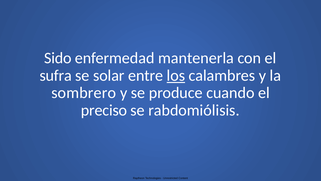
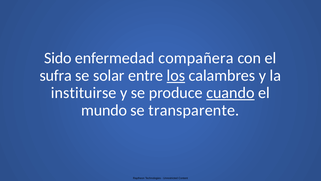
mantenerla: mantenerla -> compañera (196, 58)
sombrero: sombrero -> instituirse (84, 93)
cuando underline: none -> present (230, 93)
preciso: preciso -> mundo (104, 110)
rabdomiólisis: rabdomiólisis -> transparente (194, 110)
